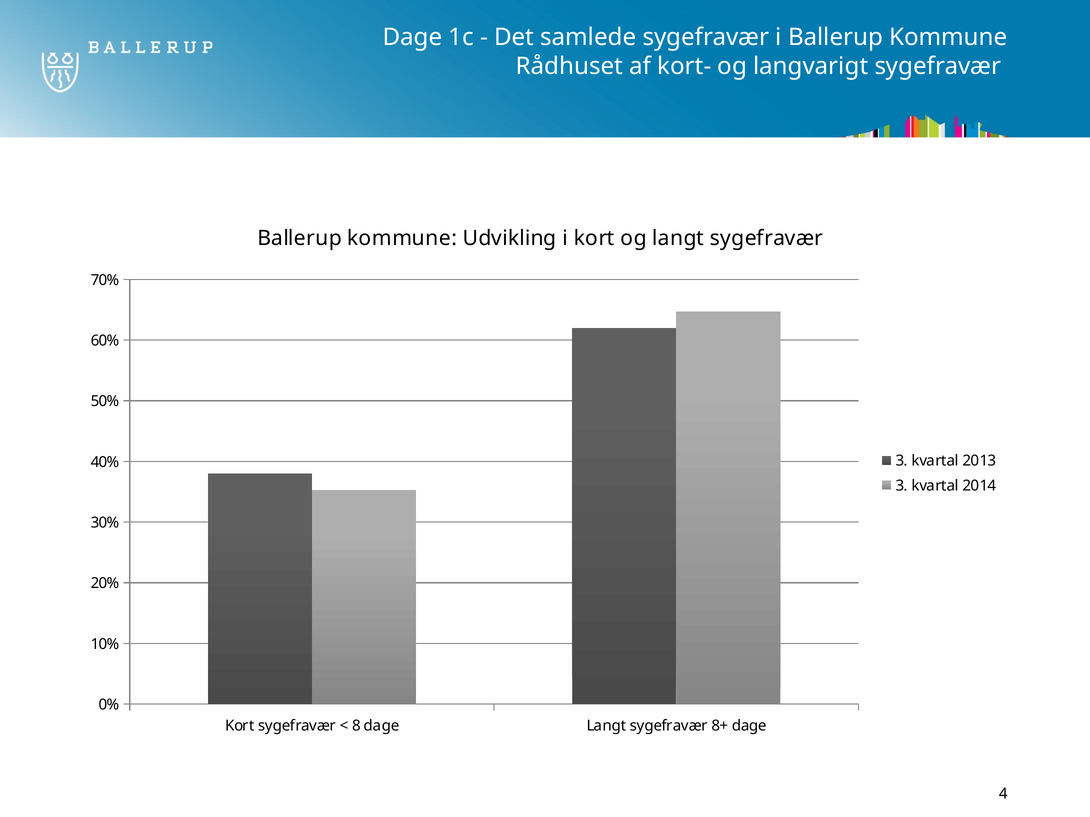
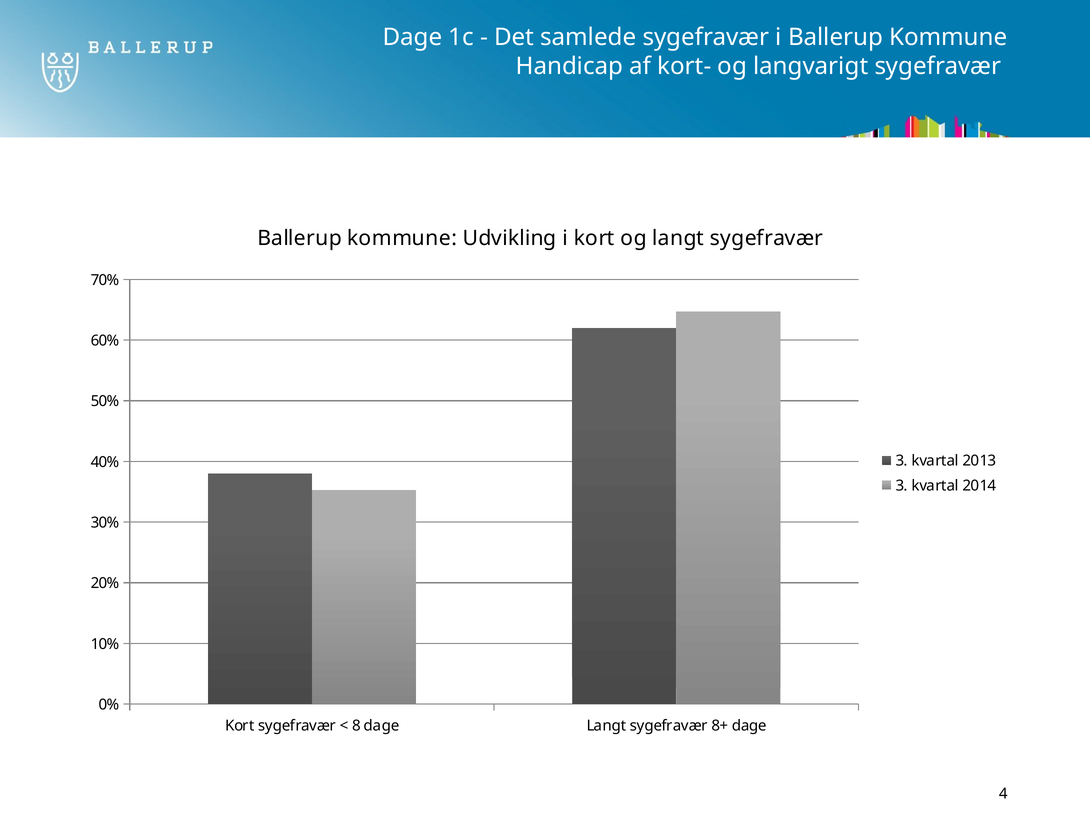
Rådhuset: Rådhuset -> Handicap (569, 66)
